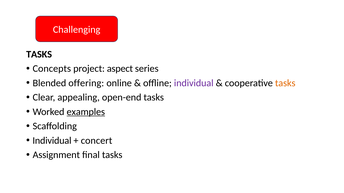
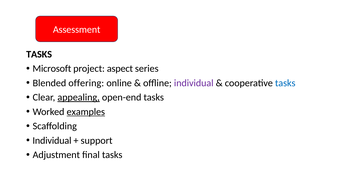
Challenging: Challenging -> Assessment (77, 30)
Concepts: Concepts -> Microsoft (52, 69)
tasks colour: orange -> blue (285, 83)
appealing underline: none -> present (79, 98)
concert: concert -> support (97, 141)
Assignment: Assignment -> Adjustment (56, 155)
